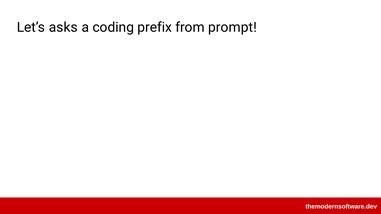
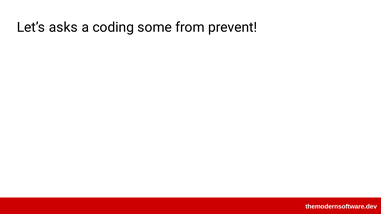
prefix: prefix -> some (155, 27)
prompt: prompt -> prevent (233, 27)
